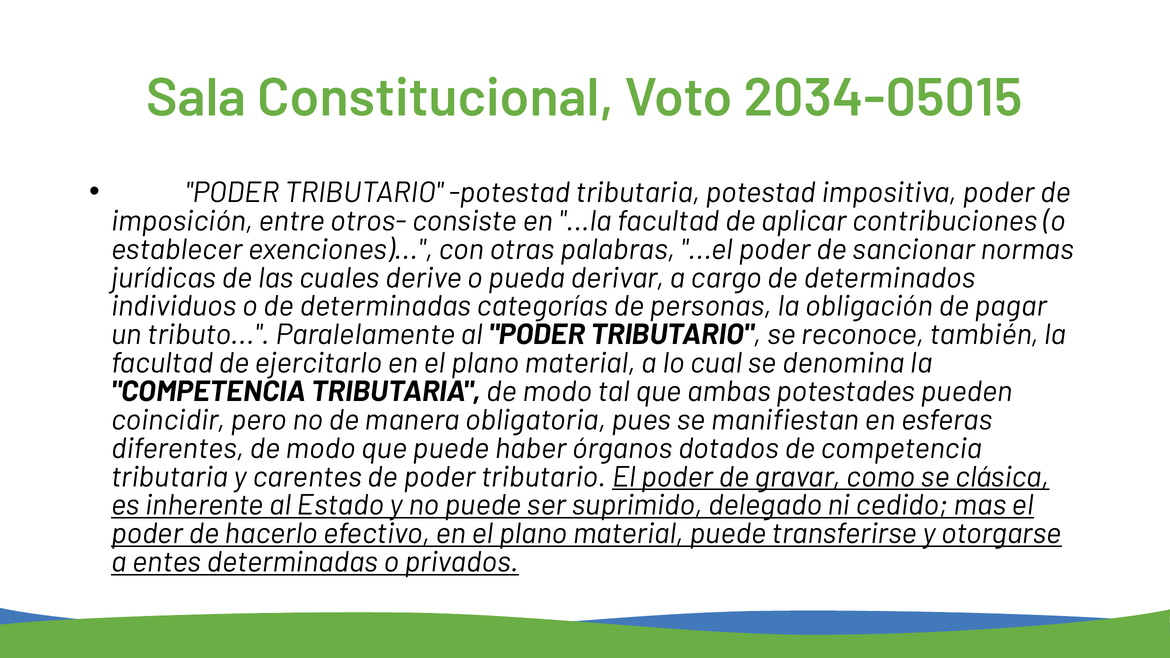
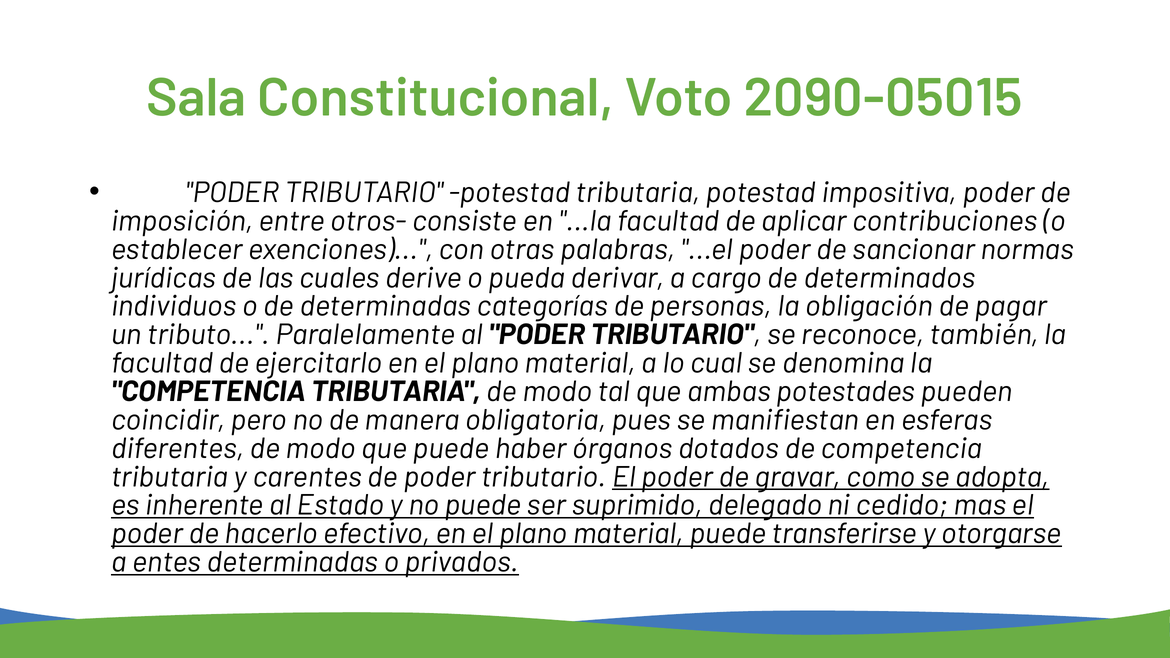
2034-05015: 2034-05015 -> 2090-05015 (883, 98)
clásica: clásica -> adopta (1002, 477)
